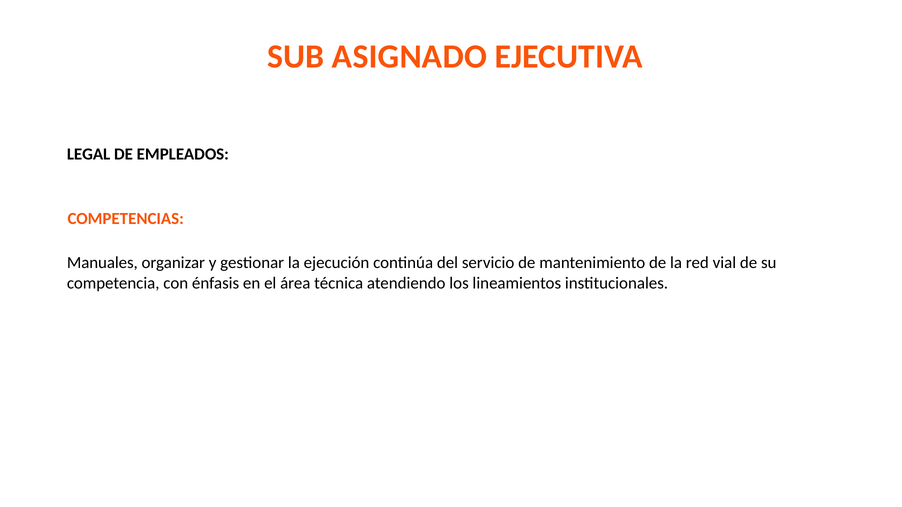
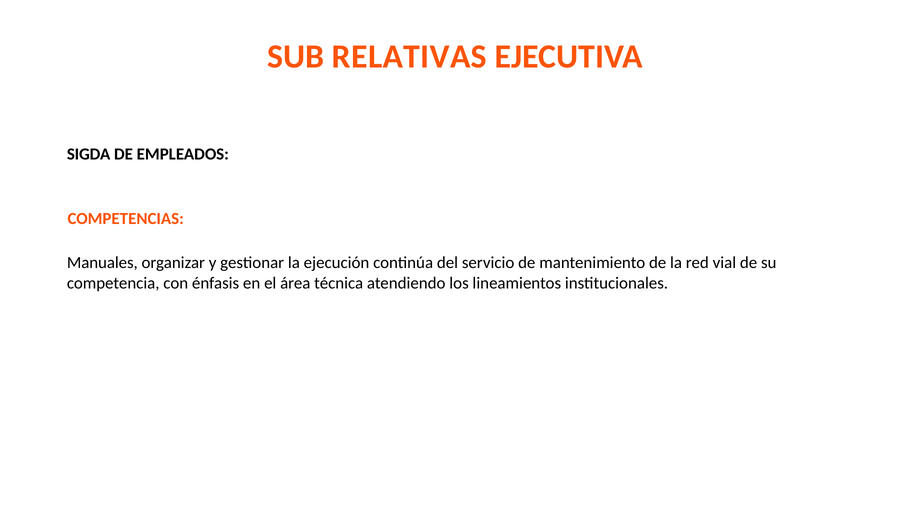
ASIGNADO: ASIGNADO -> RELATIVAS (409, 57)
LEGAL: LEGAL -> SIGDA (89, 154)
